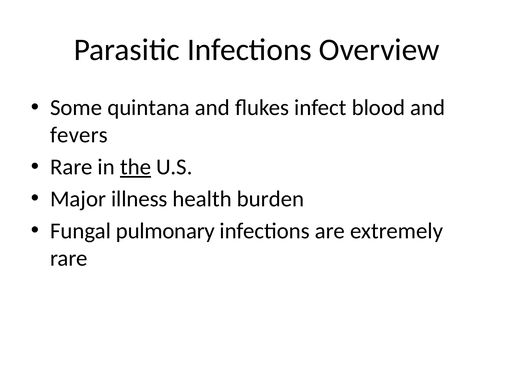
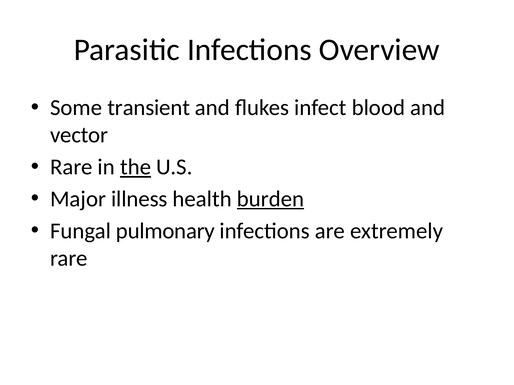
quintana: quintana -> transient (149, 108)
fevers: fevers -> vector (79, 135)
burden underline: none -> present (271, 199)
